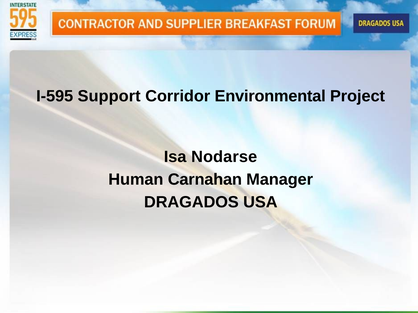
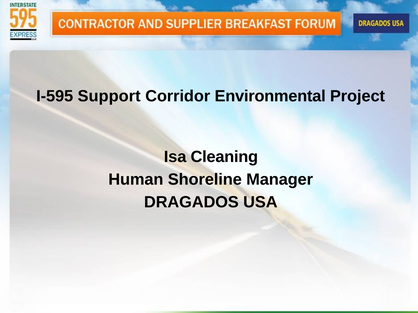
Nodarse: Nodarse -> Cleaning (224, 157)
Carnahan: Carnahan -> Shoreline (205, 180)
